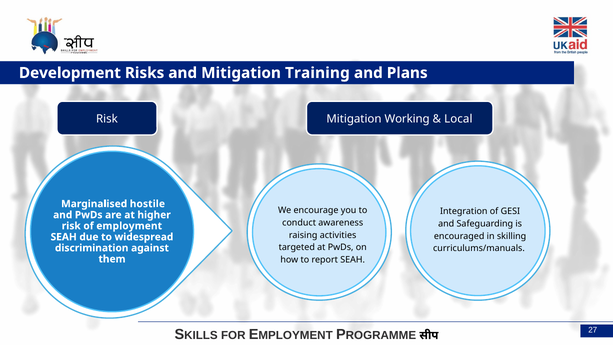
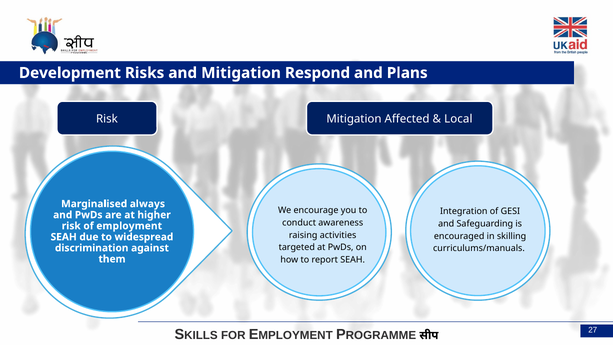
Training: Training -> Respond (318, 73)
Working: Working -> Affected (407, 119)
hostile: hostile -> always (147, 204)
